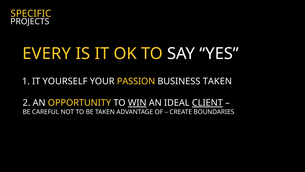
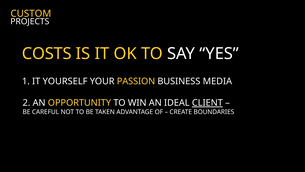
SPECIFIC: SPECIFIC -> CUSTOM (31, 14)
EVERY: EVERY -> COSTS (47, 54)
BUSINESS TAKEN: TAKEN -> MEDIA (217, 81)
WIN underline: present -> none (137, 103)
